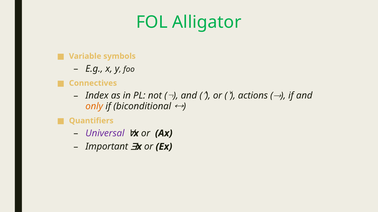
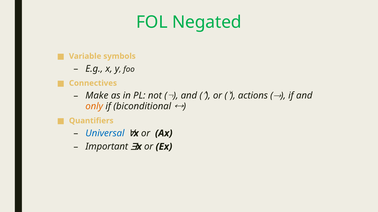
Alligator: Alligator -> Negated (207, 22)
Index: Index -> Make (97, 96)
Universal colour: purple -> blue (105, 134)
